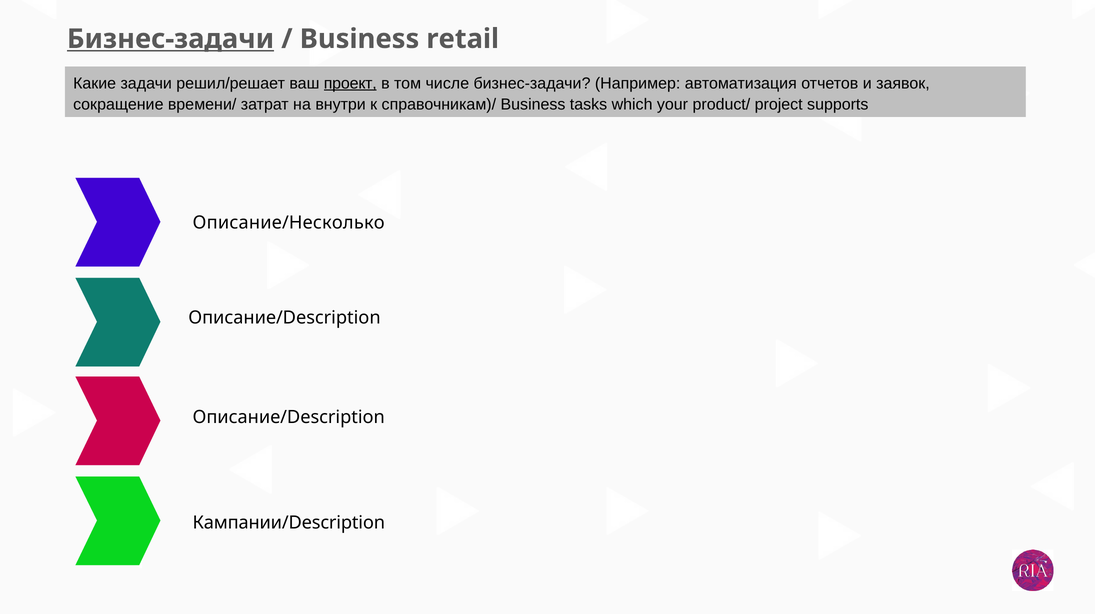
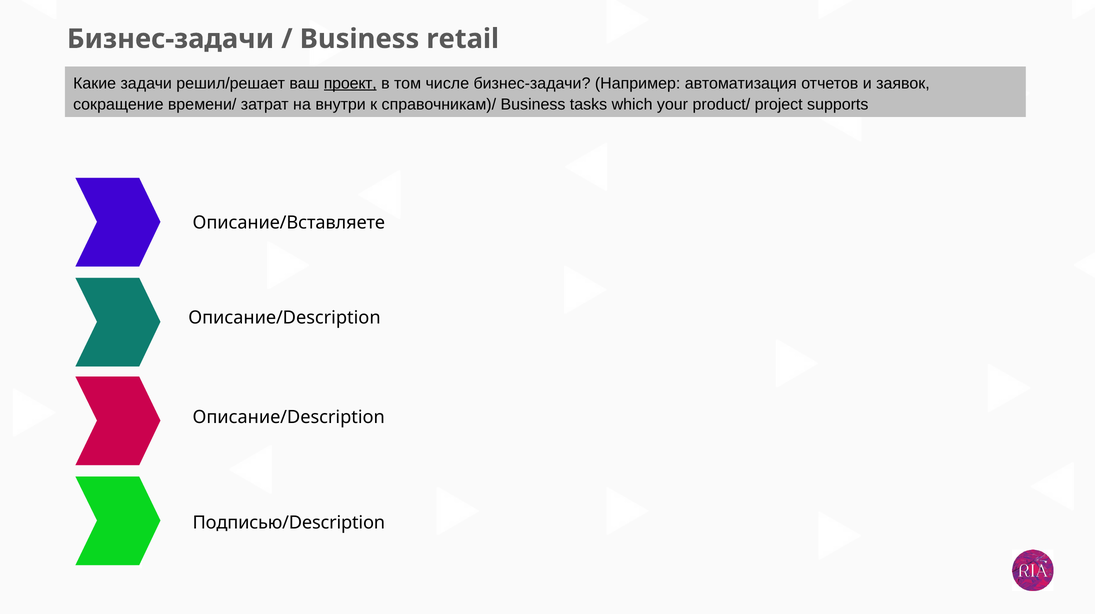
Бизнес-задачи underline: present -> none (170, 39)
Описание/Несколько: Описание/Несколько -> Описание/Вставляете (289, 223)
Кампании/Description: Кампании/Description -> Подписью/Description (289, 522)
